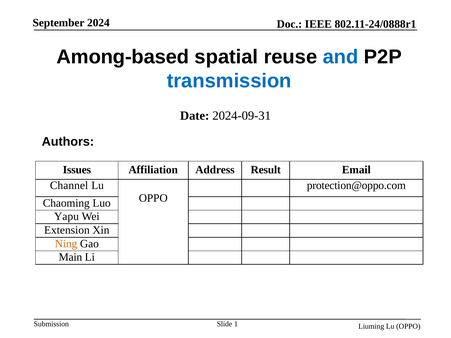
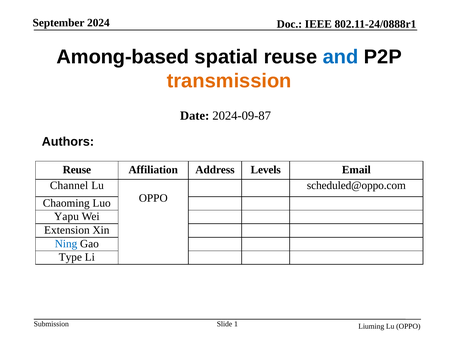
transmission colour: blue -> orange (229, 81)
2024-09-31: 2024-09-31 -> 2024-09-87 (242, 116)
Issues: Issues -> Reuse (77, 170)
Result: Result -> Levels (266, 170)
protection@oppo.com: protection@oppo.com -> scheduled@oppo.com (356, 186)
Ning colour: orange -> blue (66, 244)
Main: Main -> Type (70, 257)
